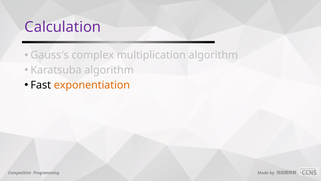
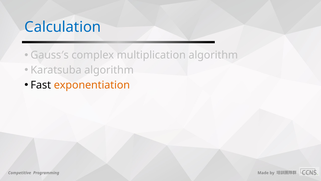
Calculation colour: purple -> blue (63, 27)
